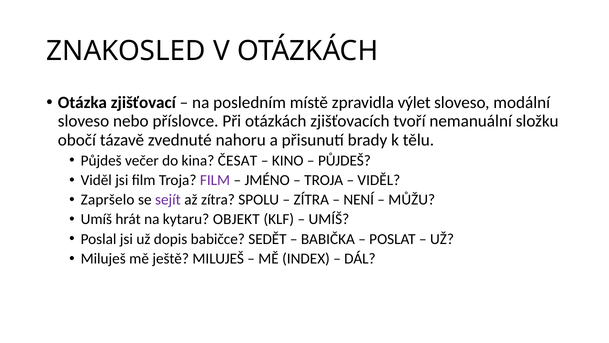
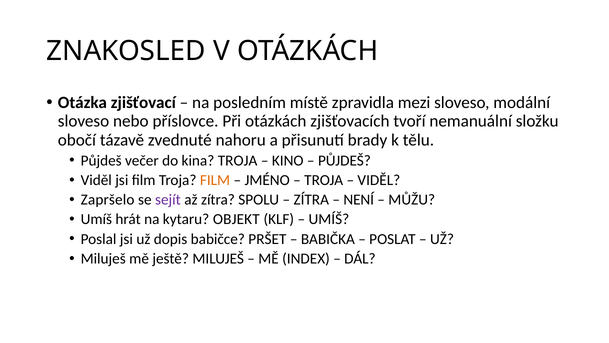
výlet: výlet -> mezi (414, 103)
kina ČESAT: ČESAT -> TROJA (238, 160)
FILM colour: purple -> orange (215, 180)
SEDĚT: SEDĚT -> PRŠET (267, 239)
